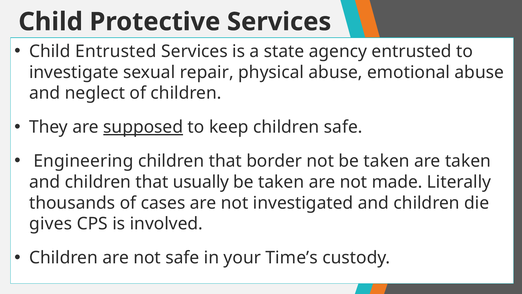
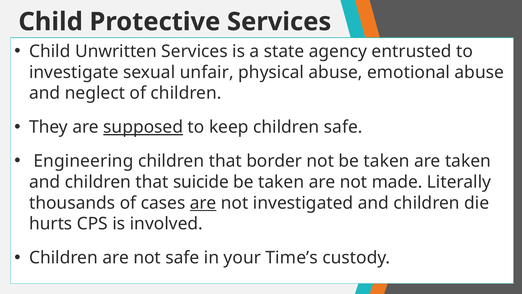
Child Entrusted: Entrusted -> Unwritten (116, 51)
repair: repair -> unfair (207, 72)
usually: usually -> suicide (201, 182)
are underline: none -> present (203, 203)
gives: gives -> hurts (51, 224)
